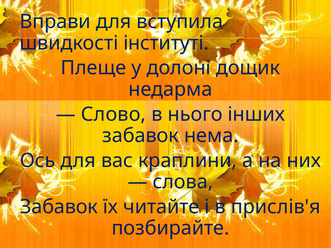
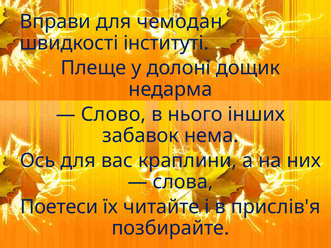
вступила: вступила -> чемодан (180, 22)
Забавок: Забавок -> Поетеси (59, 207)
